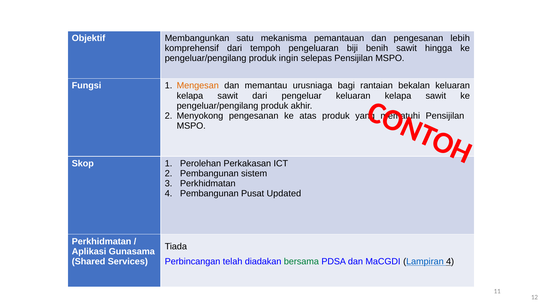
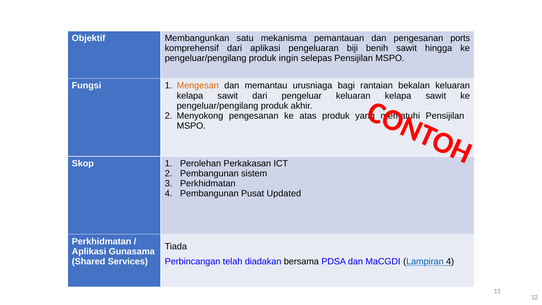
lebih: lebih -> ports (460, 38)
dari tempoh: tempoh -> aplikasi (265, 48)
bersama colour: green -> black (301, 261)
